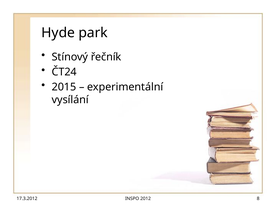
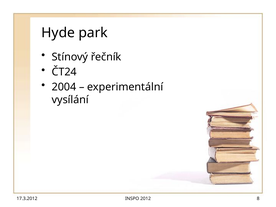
2015: 2015 -> 2004 (64, 87)
